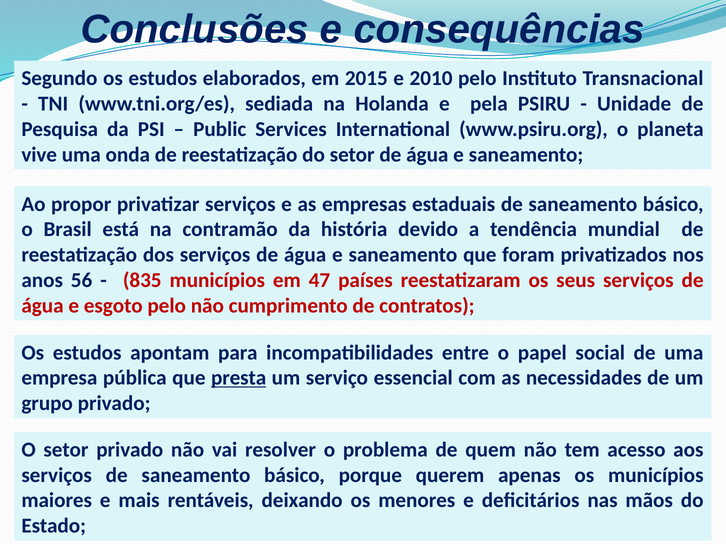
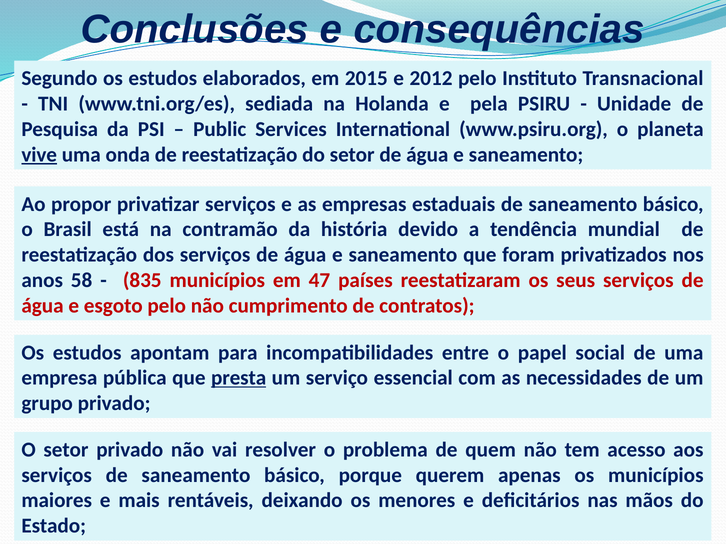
2010: 2010 -> 2012 (431, 78)
vive underline: none -> present (39, 155)
56: 56 -> 58 (82, 280)
